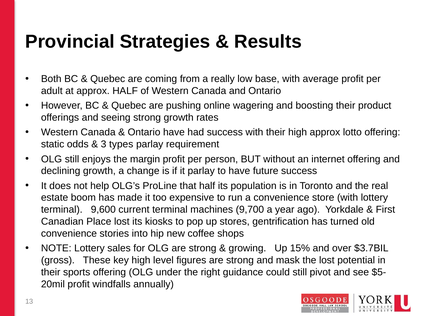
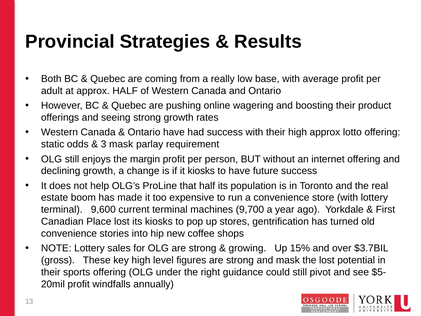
3 types: types -> mask (121, 144)
it parlay: parlay -> kiosks (201, 171)
